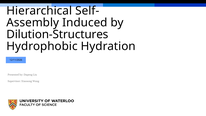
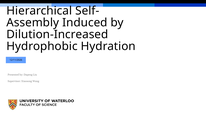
Dilution-Structures: Dilution-Structures -> Dilution-Increased (57, 34)
